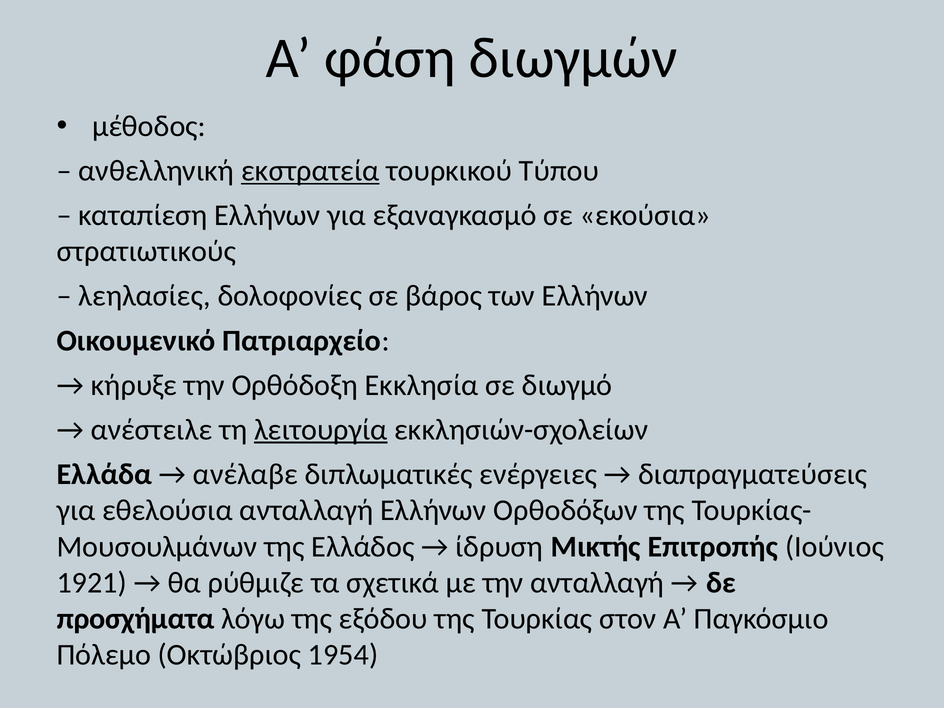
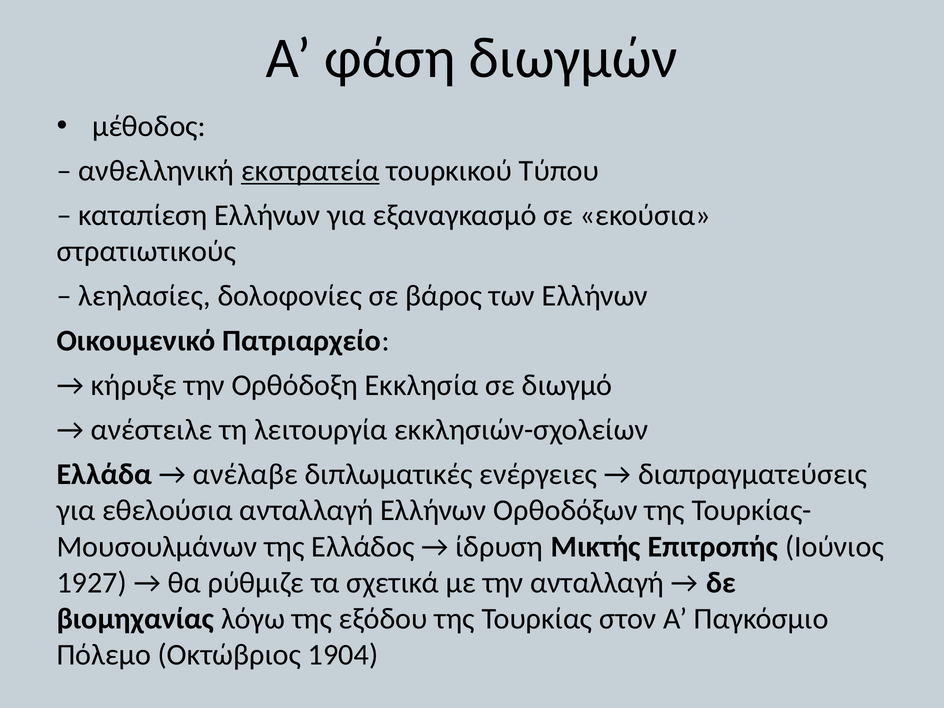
λειτουργία underline: present -> none (321, 430)
1921: 1921 -> 1927 (92, 583)
προσχήματα: προσχήματα -> βιομηχανίας (135, 619)
1954: 1954 -> 1904 (343, 655)
